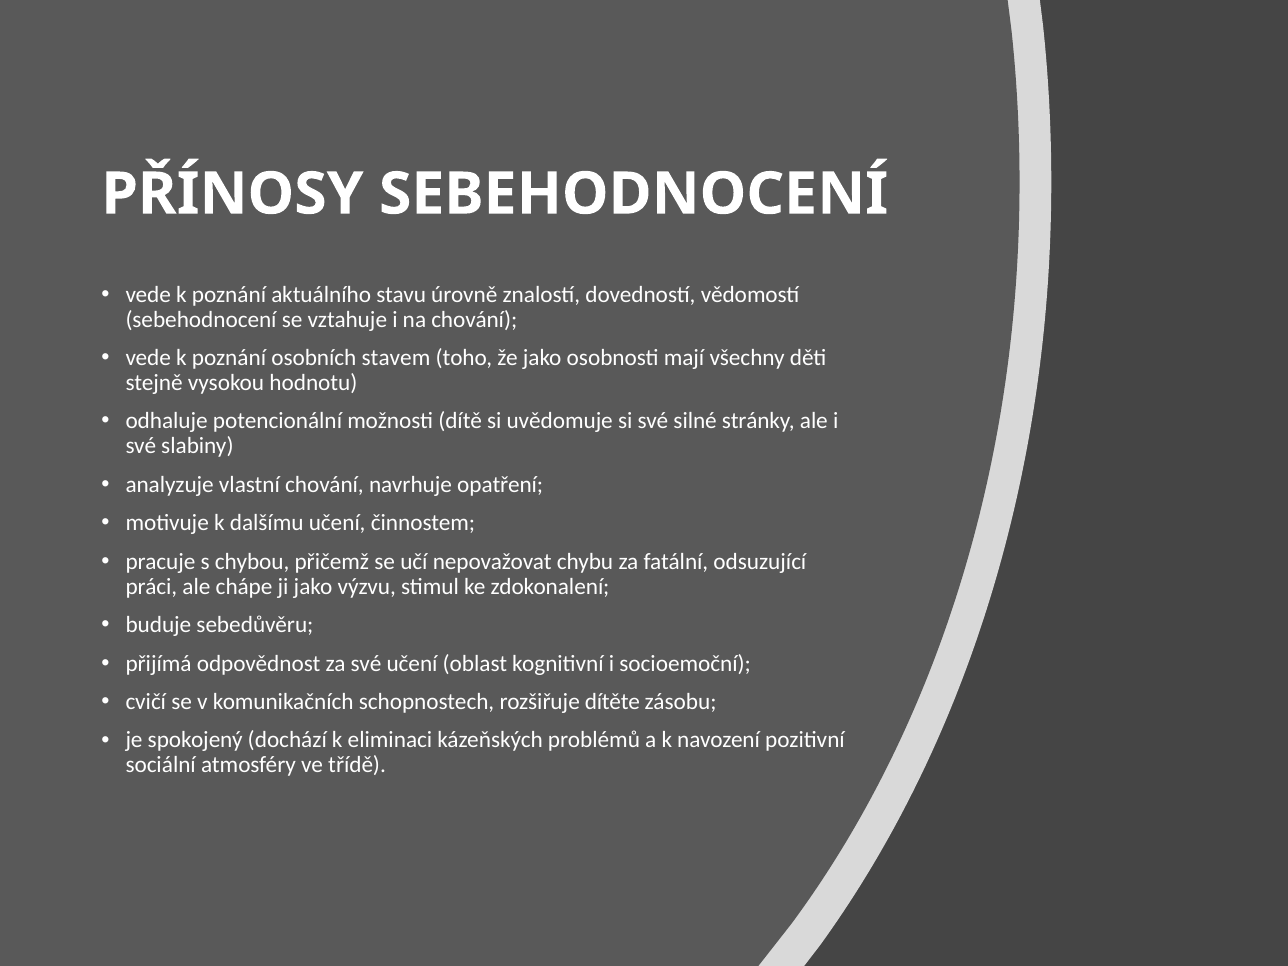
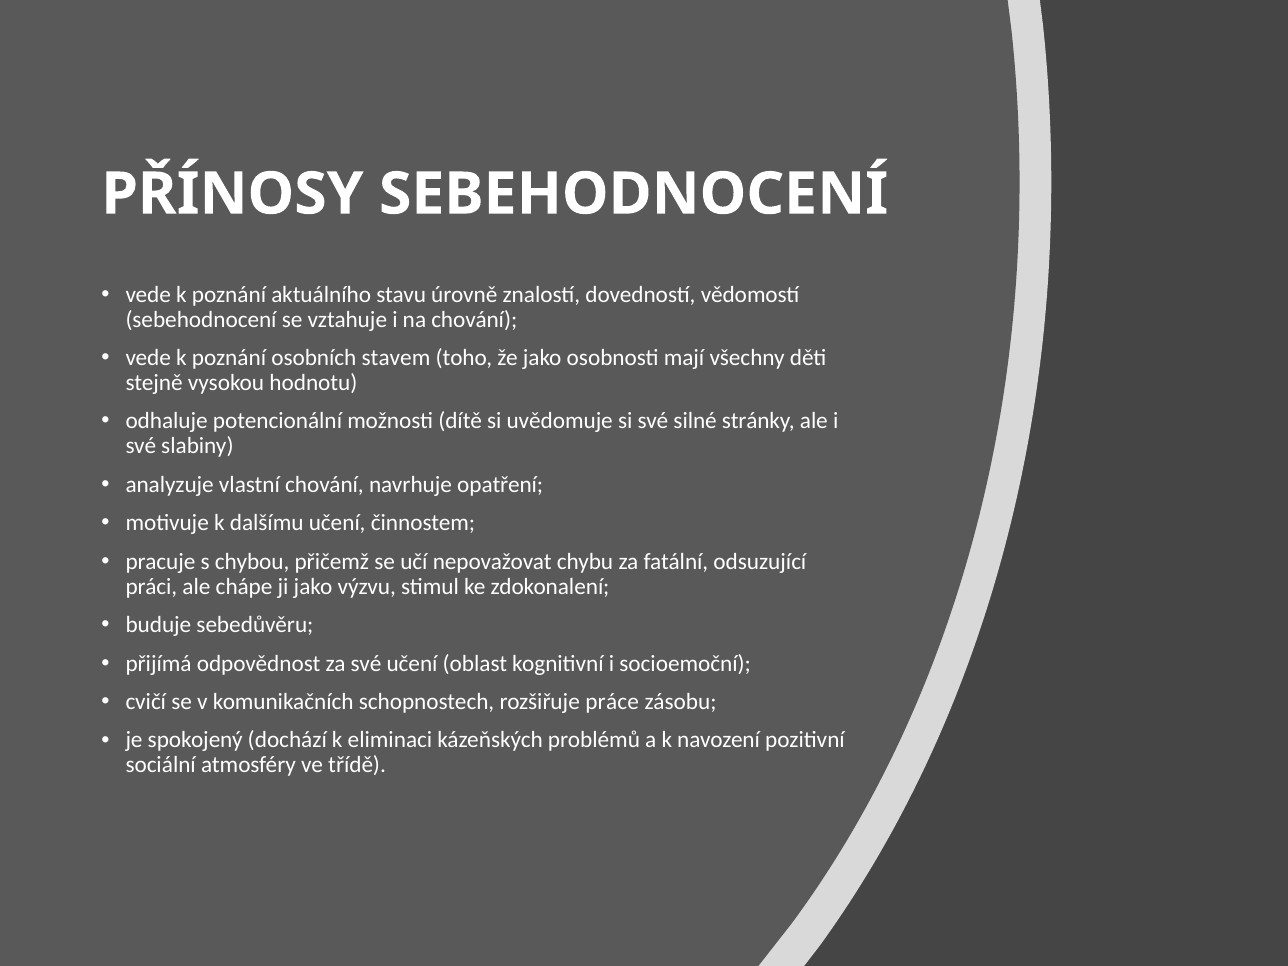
dítěte: dítěte -> práce (612, 702)
